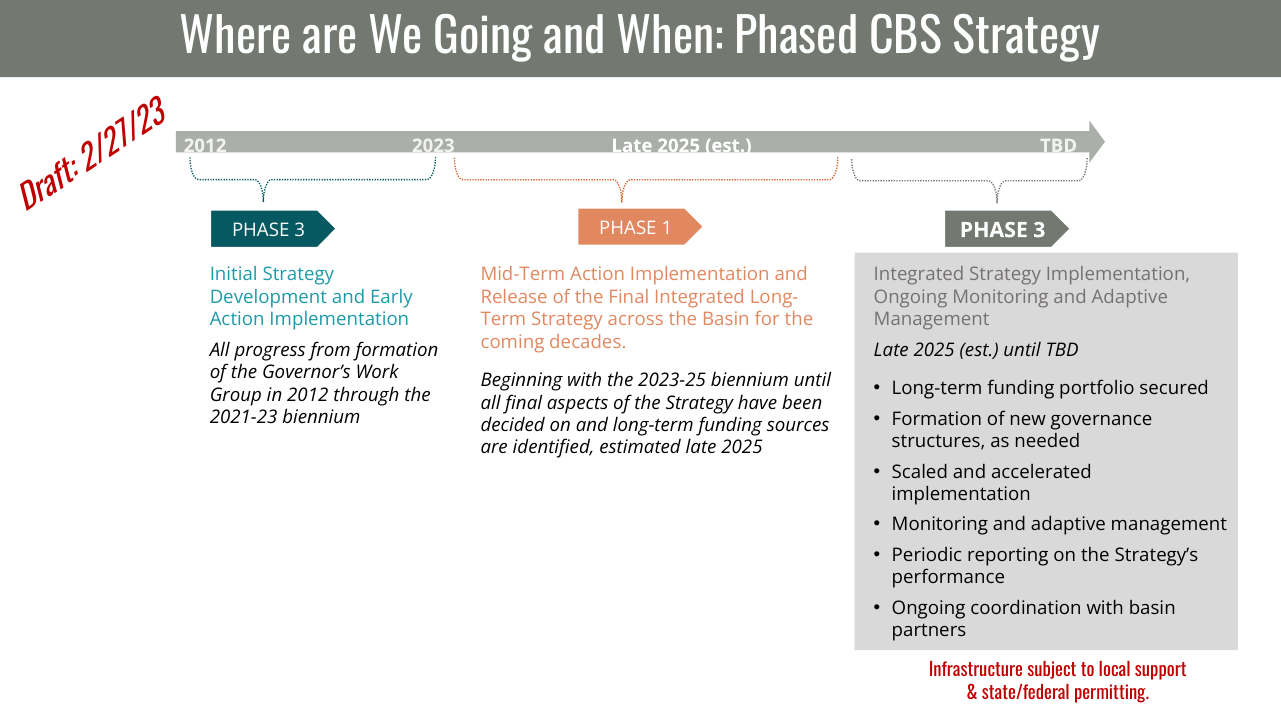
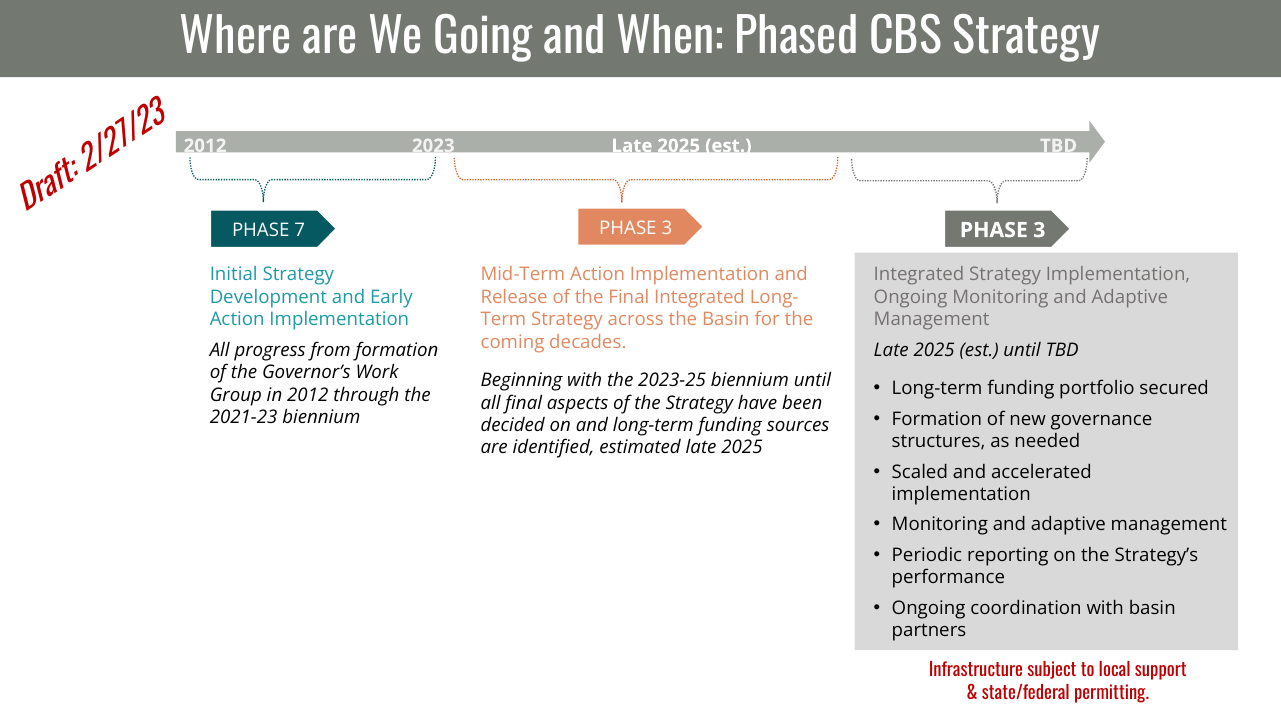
1: 1 -> 3 (667, 228)
3: 3 -> 7 (300, 230)
